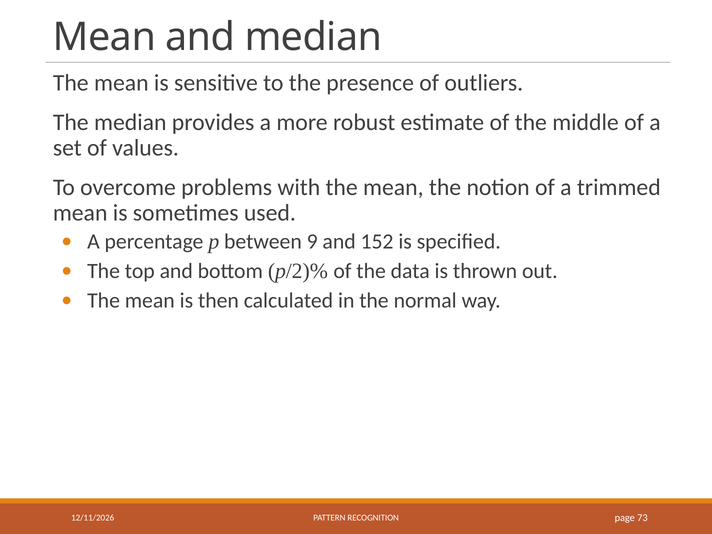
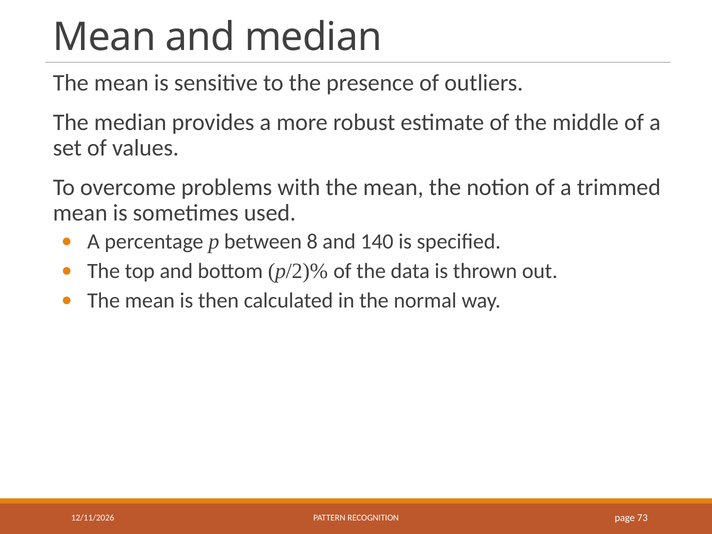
9: 9 -> 8 (312, 242)
152: 152 -> 140 (377, 242)
